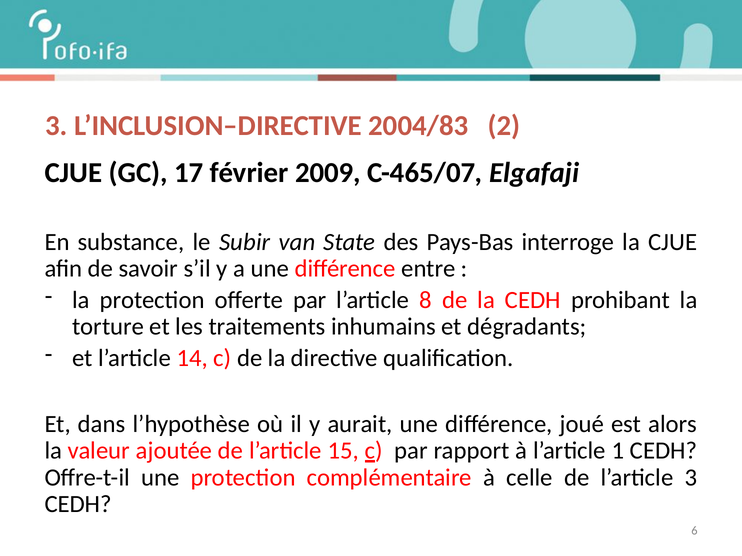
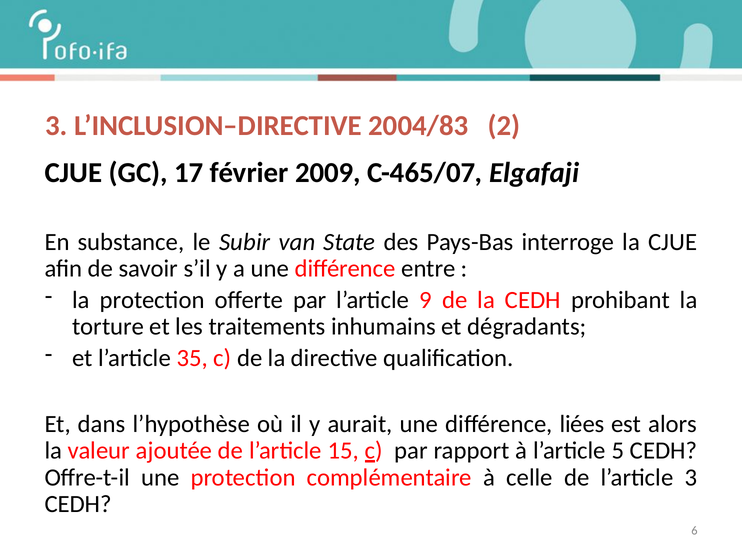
8: 8 -> 9 (426, 300)
14: 14 -> 35 (192, 358)
joué: joué -> liées (582, 424)
1: 1 -> 5 (618, 451)
